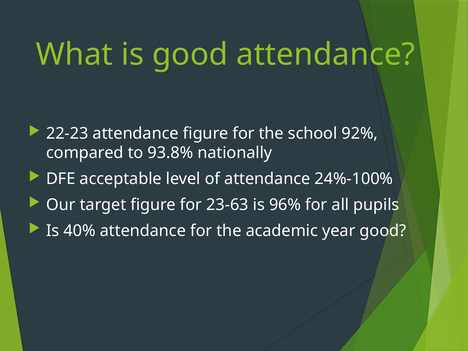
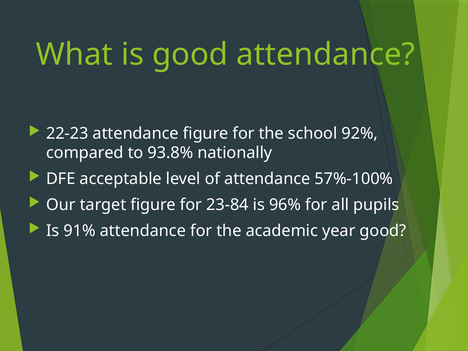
24%-100%: 24%-100% -> 57%-100% (354, 179)
23-63: 23-63 -> 23-84 (227, 205)
40%: 40% -> 91% (80, 231)
